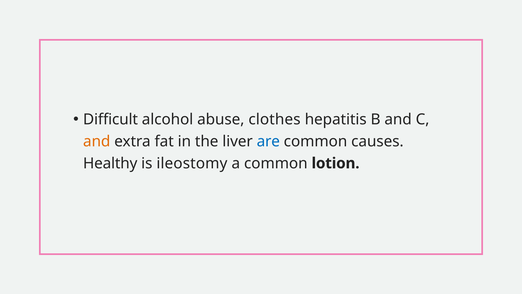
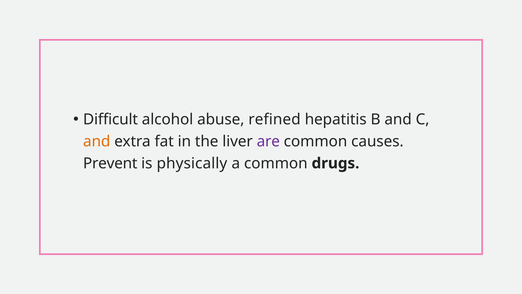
clothes: clothes -> refined (275, 119)
are colour: blue -> purple (268, 141)
Healthy: Healthy -> Prevent (110, 163)
ileostomy: ileostomy -> physically (192, 163)
lotion: lotion -> drugs (335, 163)
